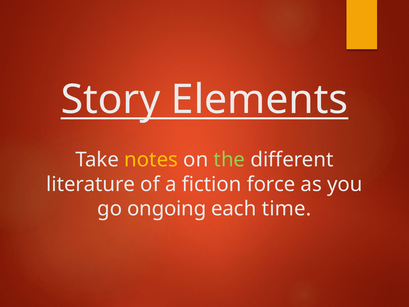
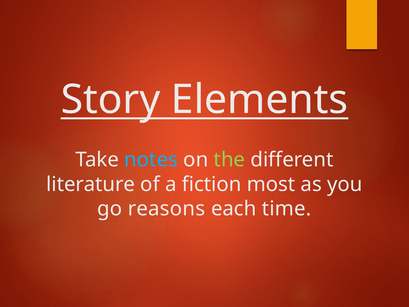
notes colour: yellow -> light blue (151, 160)
force: force -> most (271, 184)
ongoing: ongoing -> reasons (166, 209)
